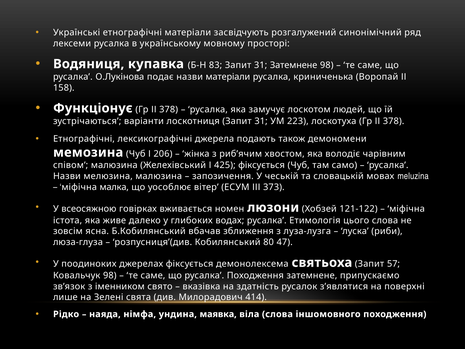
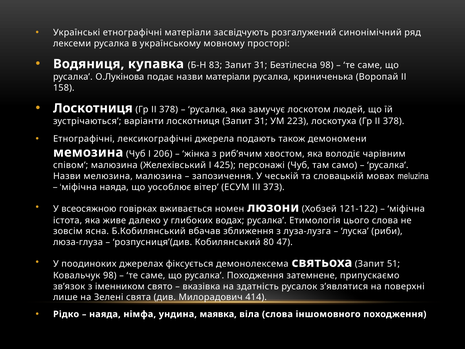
31 Затемнене: Затемнене -> Безтілесна (294, 65)
Функціонує: Функціонує -> Лоскотниця (93, 108)
425 фіксується: фіксується -> персонажі (262, 165)
міфічна малка: малка -> наяда (114, 187)
57: 57 -> 51 (393, 264)
